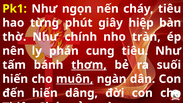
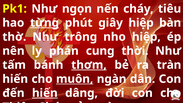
từng underline: none -> present (45, 23)
chính: chính -> trông (81, 37)
nho tràn: tràn -> hiệp (146, 37)
cung tiêu: tiêu -> thời (135, 51)
suối: suối -> tràn (169, 65)
hiến underline: none -> present (45, 93)
